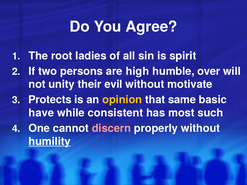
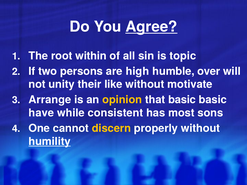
Agree underline: none -> present (151, 27)
ladies: ladies -> within (91, 56)
spirit: spirit -> topic (183, 56)
evil: evil -> like (113, 84)
Protects: Protects -> Arrange (50, 100)
that same: same -> basic (182, 100)
such: such -> sons (210, 113)
discern colour: pink -> yellow (111, 128)
